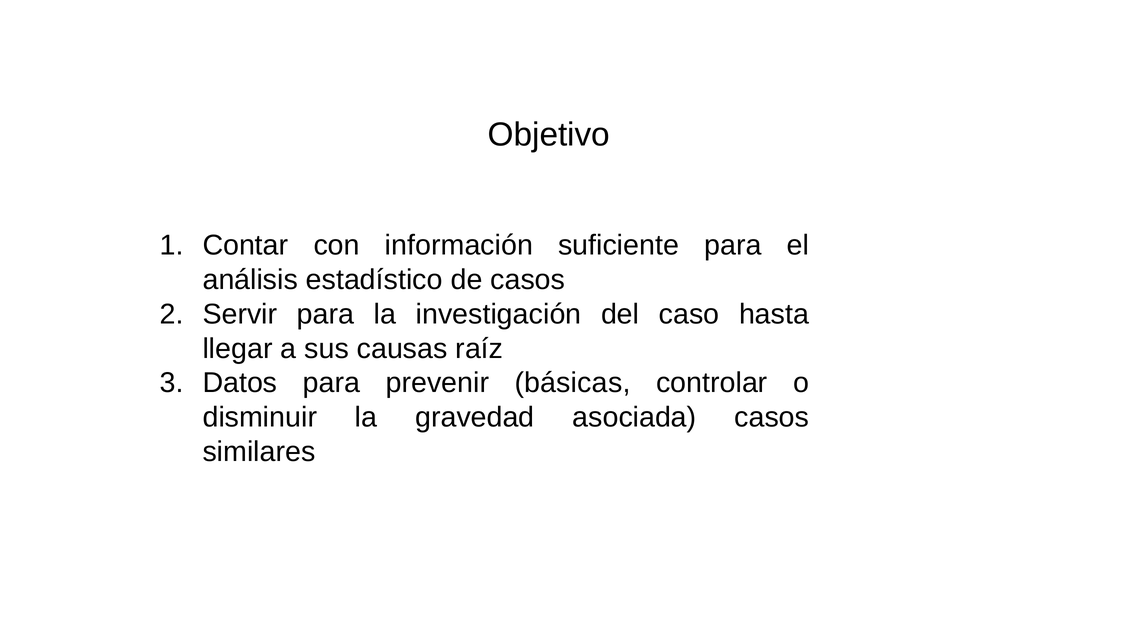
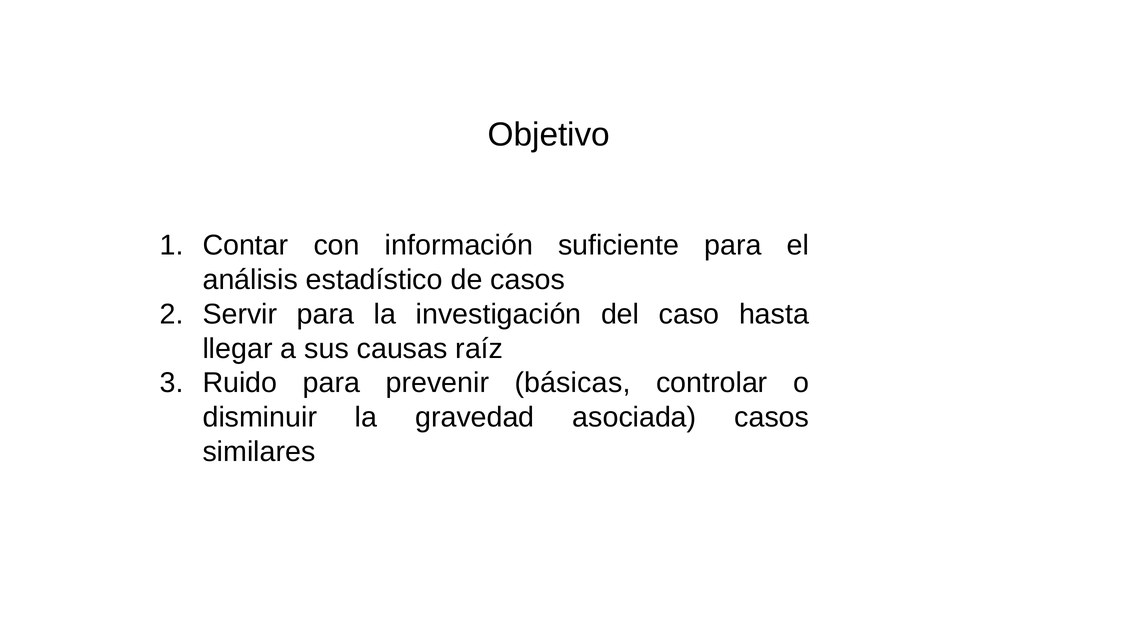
Datos: Datos -> Ruido (240, 383)
